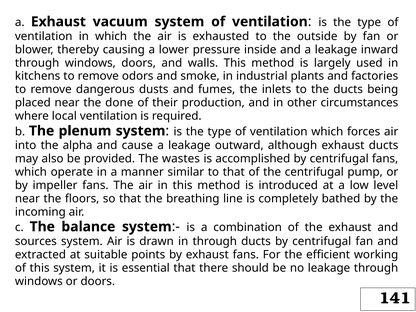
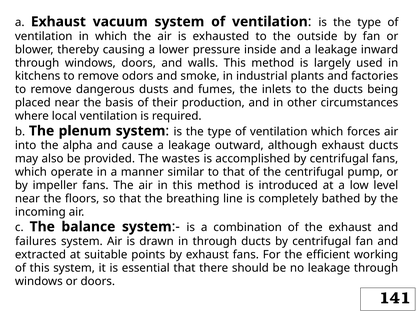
done: done -> basis (119, 103)
sources: sources -> failures (36, 241)
